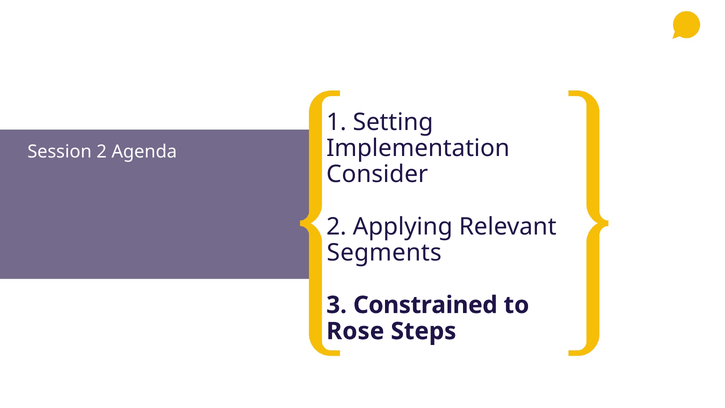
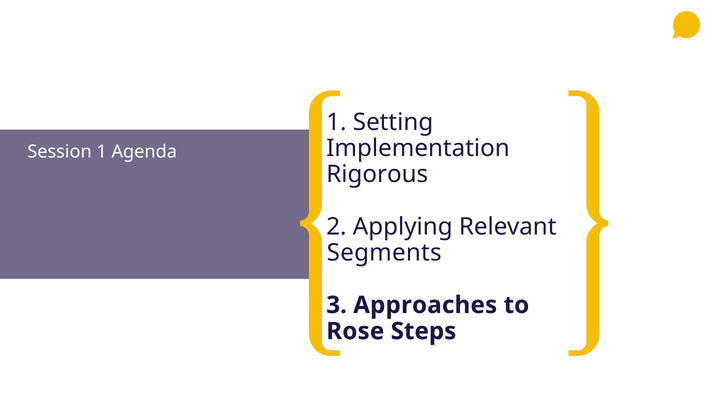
Session 2: 2 -> 1 (102, 152)
Consider: Consider -> Rigorous (377, 174)
Constrained: Constrained -> Approaches (425, 305)
